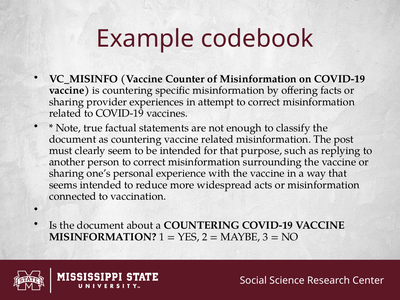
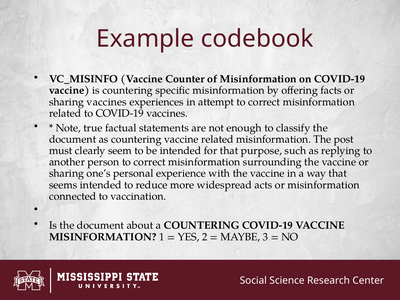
sharing provider: provider -> vaccines (107, 102)
